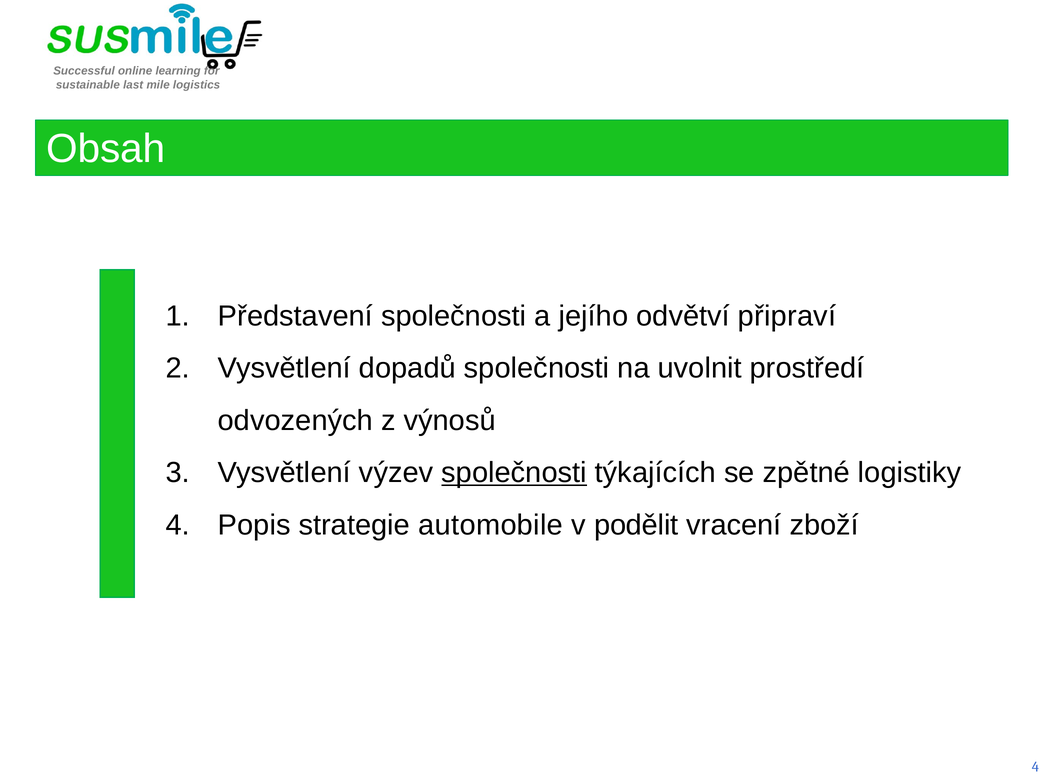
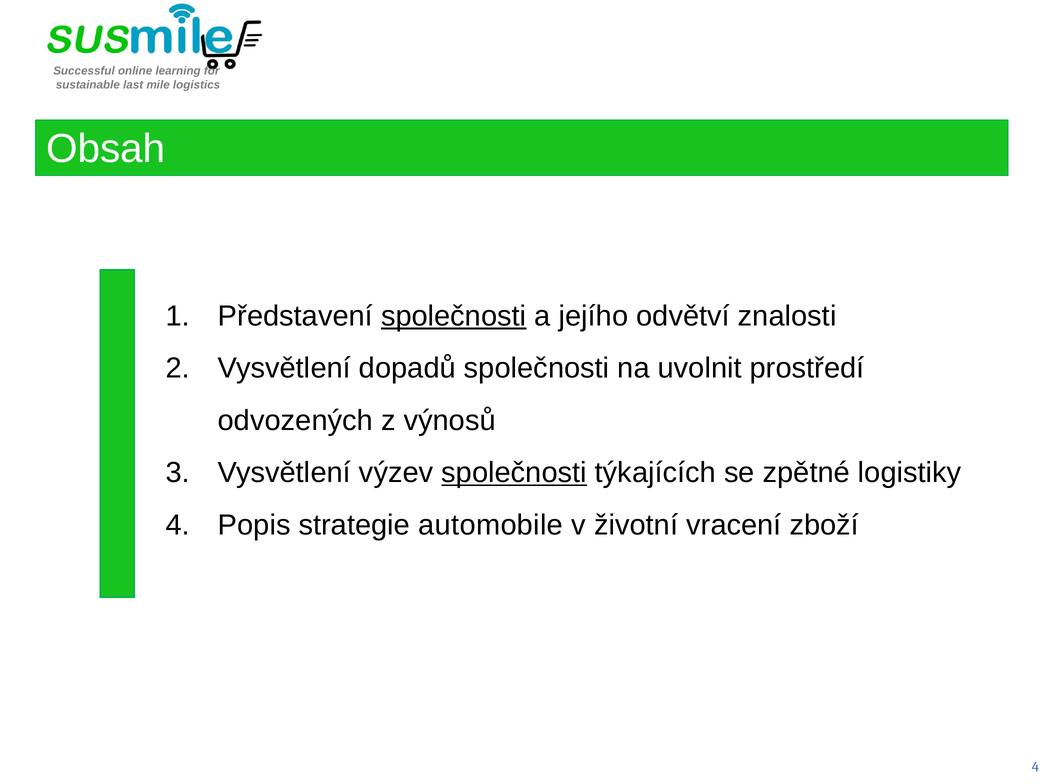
společnosti underline: none -> present (454, 316)
připraví: připraví -> znalosti (787, 316)
podělit: podělit -> životní (636, 525)
